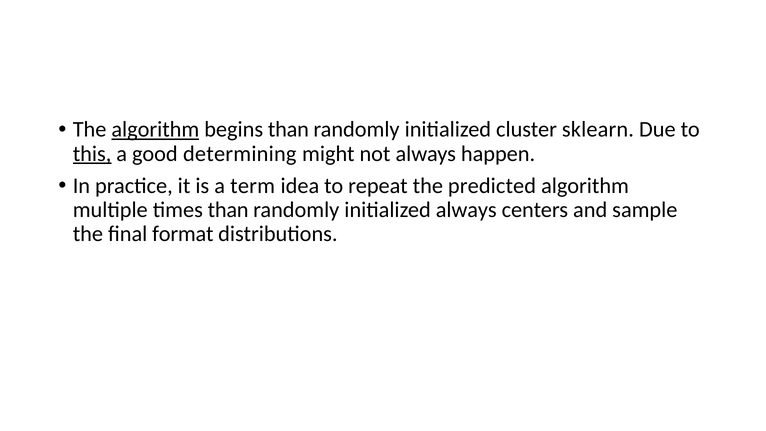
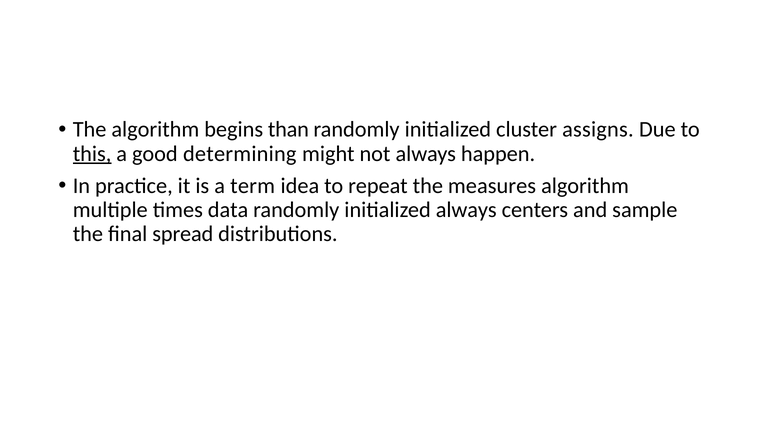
algorithm underline: present -> none (155, 130)
sklearn: sklearn -> assigns (598, 130)
predicted: predicted -> measures (492, 186)
times than: than -> data (228, 210)
format: format -> spread (183, 234)
